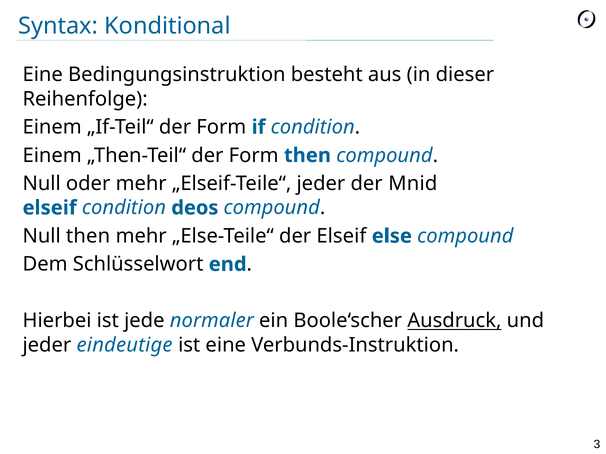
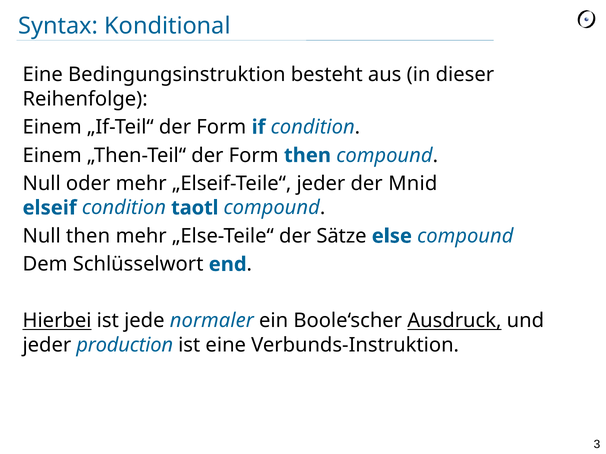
deos: deos -> taotl (195, 208)
der Elseif: Elseif -> Sätze (341, 236)
Hierbei underline: none -> present (57, 321)
eindeutige: eindeutige -> production (125, 345)
